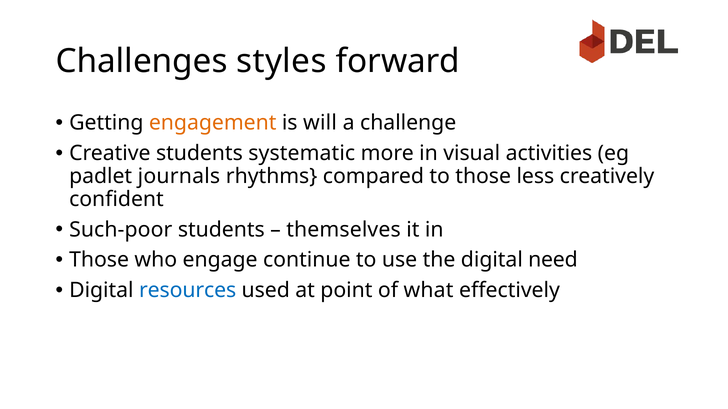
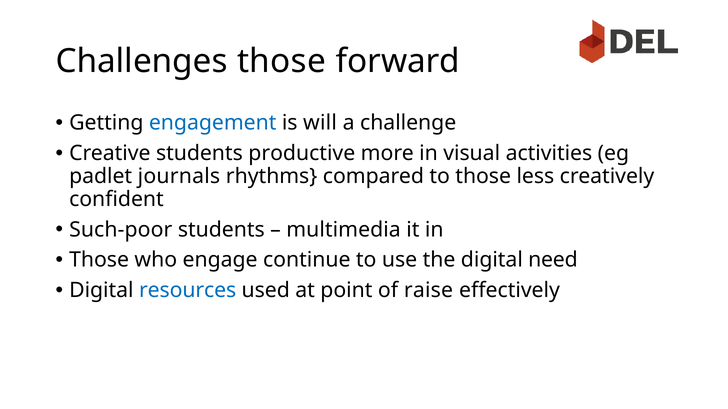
Challenges styles: styles -> those (281, 61)
engagement colour: orange -> blue (213, 123)
systematic: systematic -> productive (302, 154)
themselves: themselves -> multimedia (344, 230)
what: what -> raise (428, 291)
